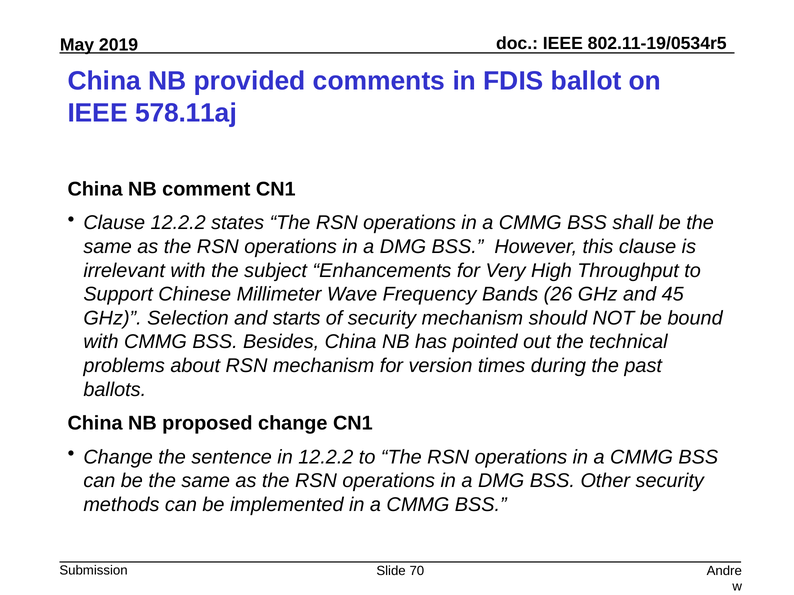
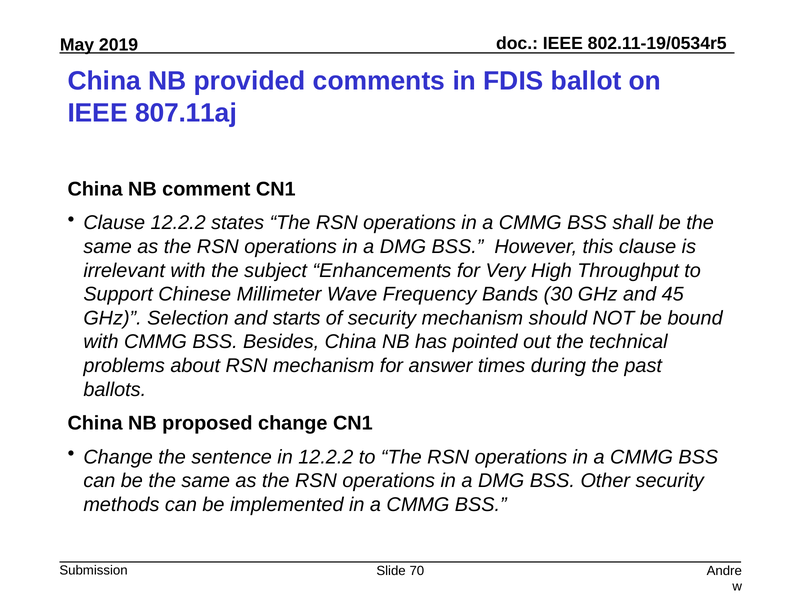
578.11aj: 578.11aj -> 807.11aj (186, 113)
26: 26 -> 30 (558, 295)
version: version -> answer (440, 366)
